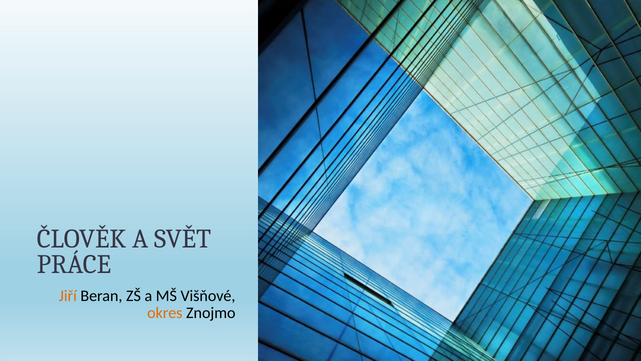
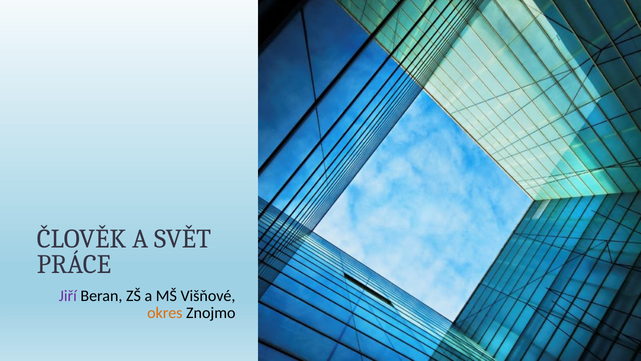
Jiří colour: orange -> purple (68, 295)
